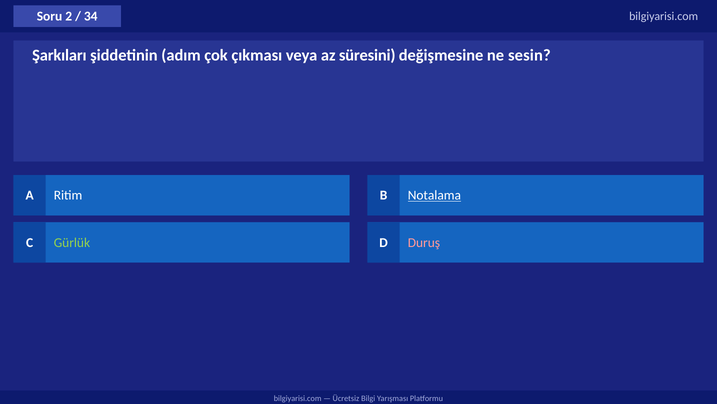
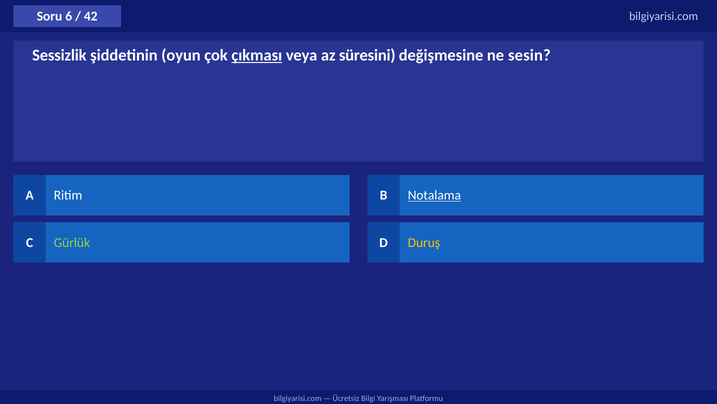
2: 2 -> 6 (69, 16)
34: 34 -> 42 (91, 16)
Şarkıları: Şarkıları -> Sessizlik (59, 55)
adım: adım -> oyun (181, 55)
çıkması underline: none -> present (257, 55)
Duruş colour: pink -> yellow (424, 242)
